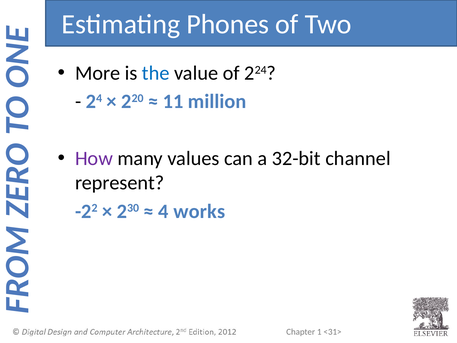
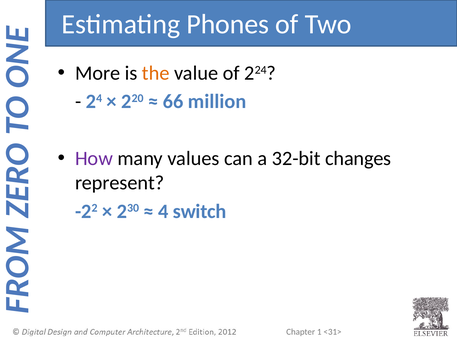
the colour: blue -> orange (156, 73)
11: 11 -> 66 (173, 101)
channel: channel -> changes (358, 158)
works: works -> switch (200, 211)
